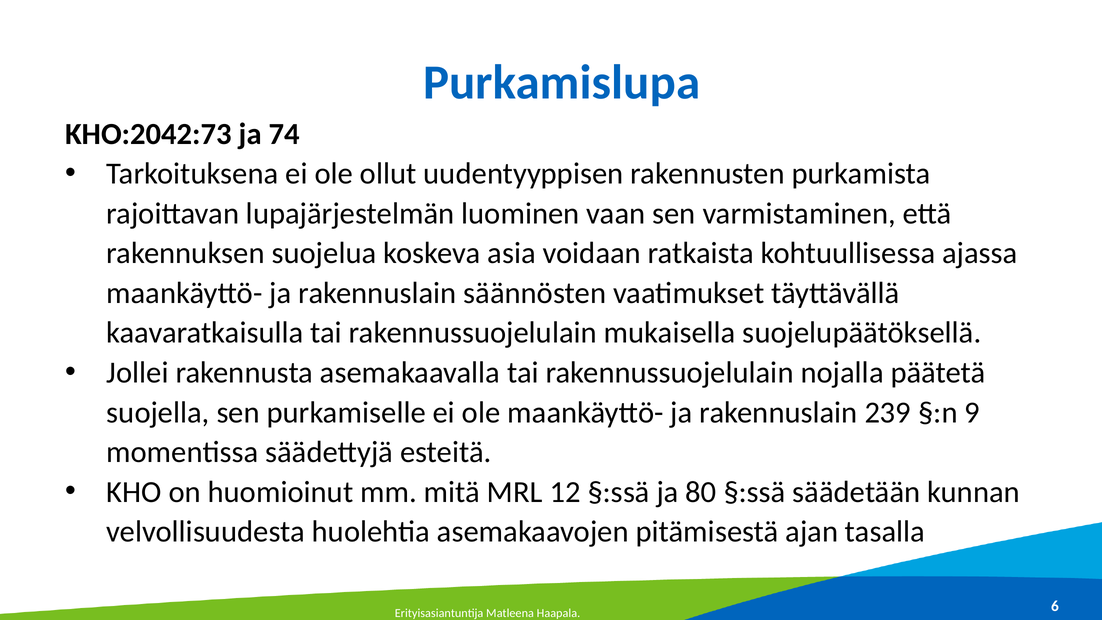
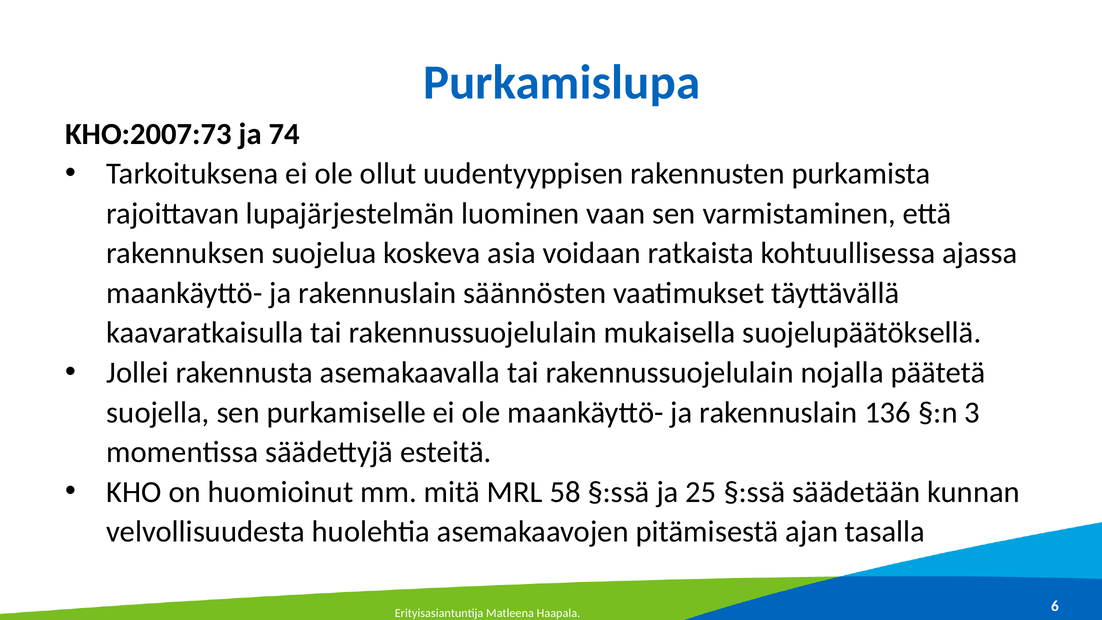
KHO:2042:73: KHO:2042:73 -> KHO:2007:73 (148, 134)
239: 239 -> 136 (888, 412)
9: 9 -> 3 (972, 412)
12: 12 -> 58 (565, 492)
80: 80 -> 25 (701, 492)
